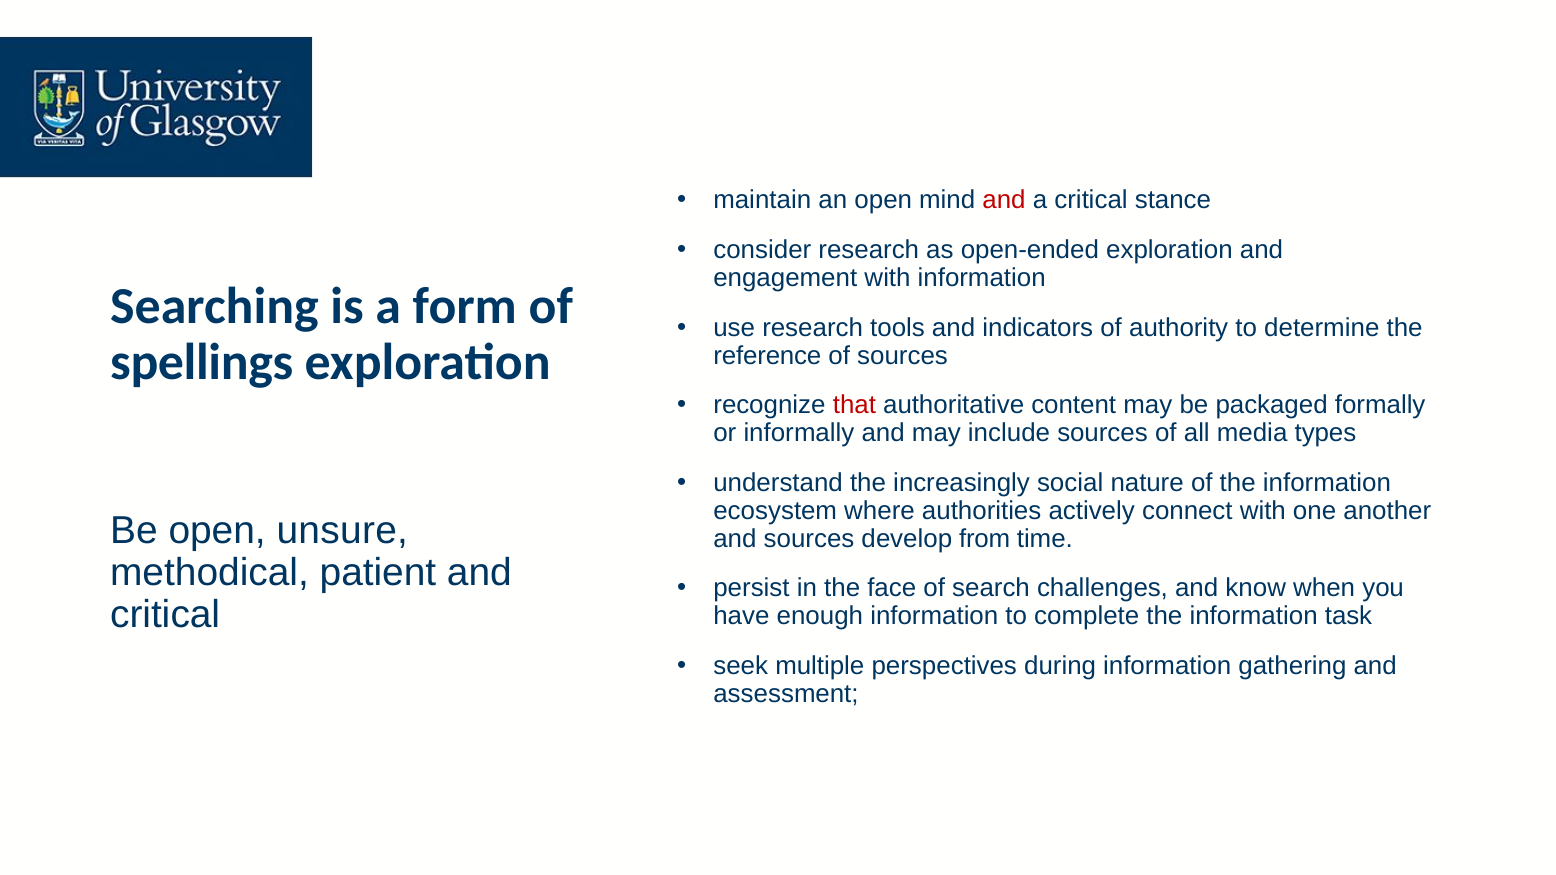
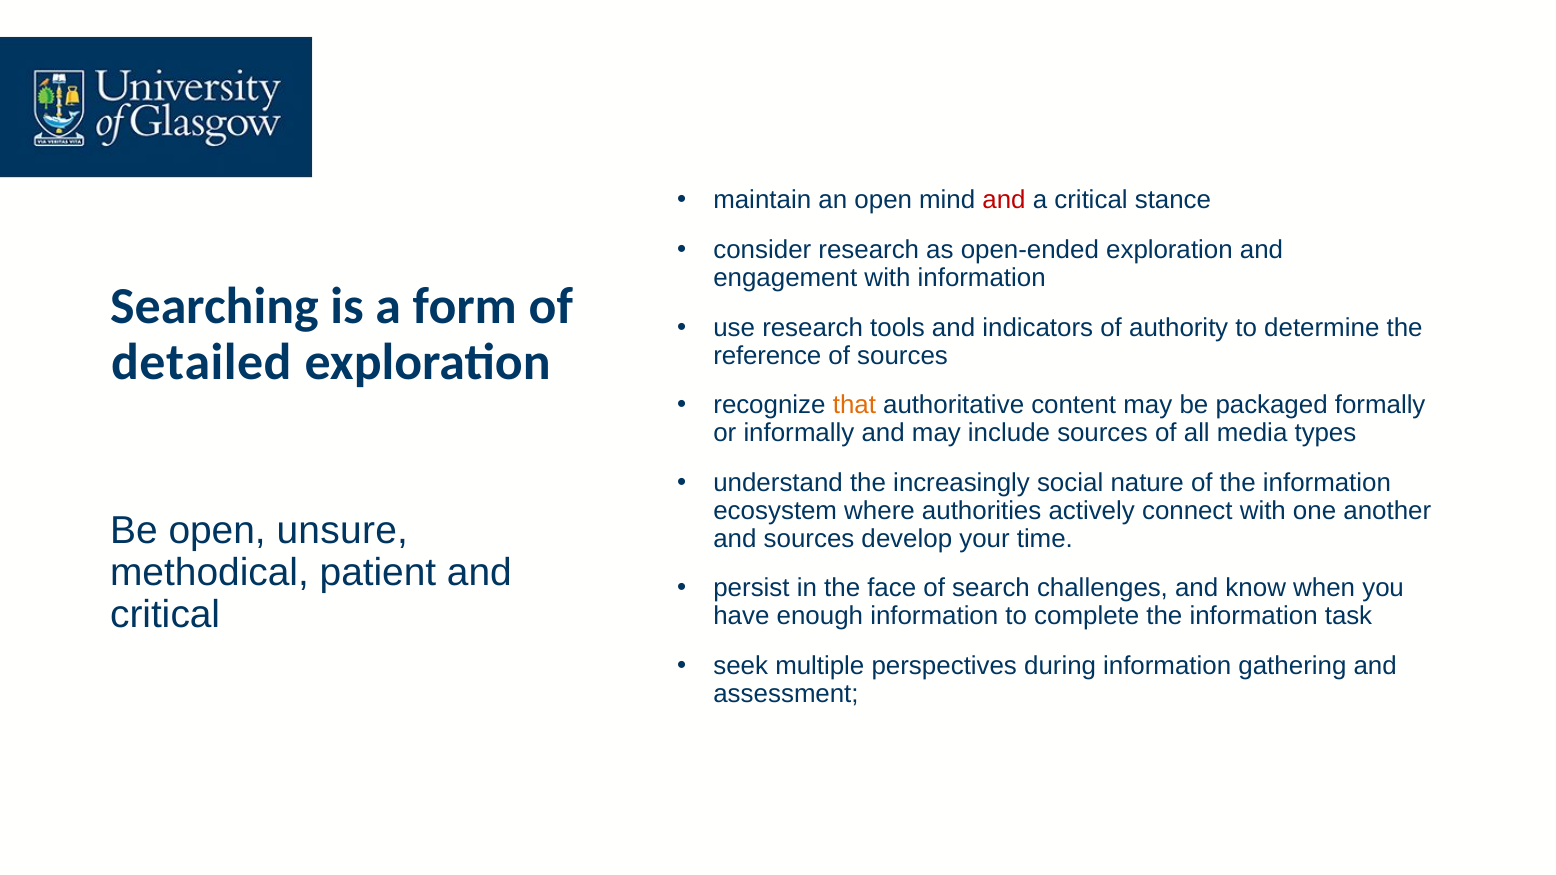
spellings: spellings -> detailed (201, 363)
that colour: red -> orange (854, 405)
from: from -> your (985, 539)
